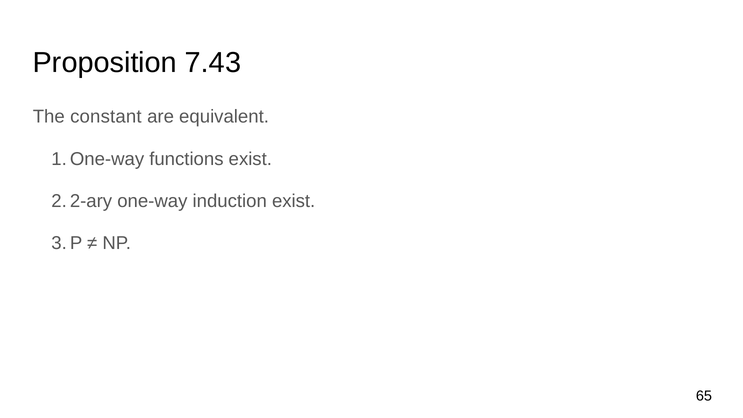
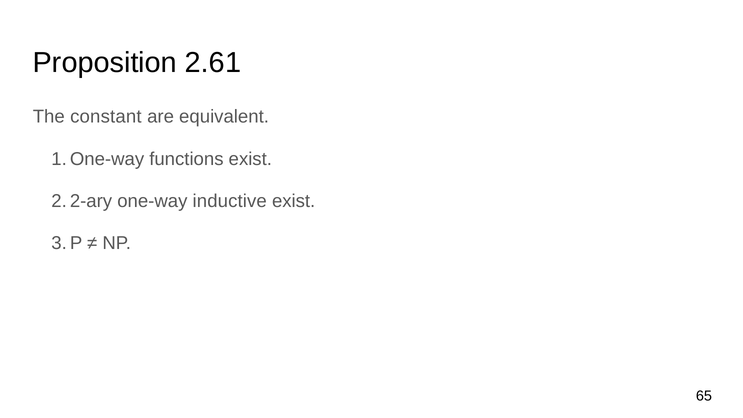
7.43: 7.43 -> 2.61 (213, 63)
induction: induction -> inductive (230, 201)
